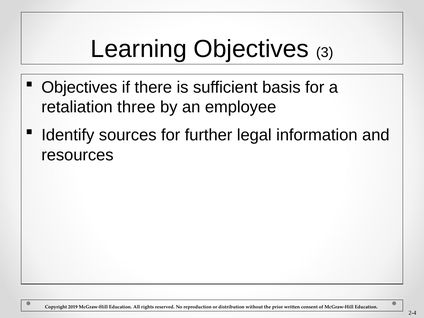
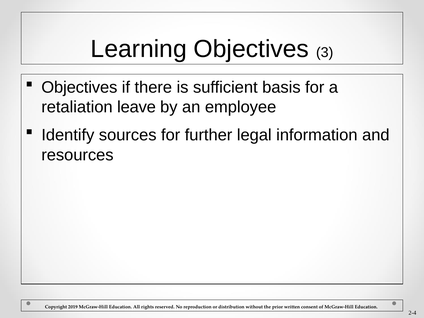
three: three -> leave (136, 107)
